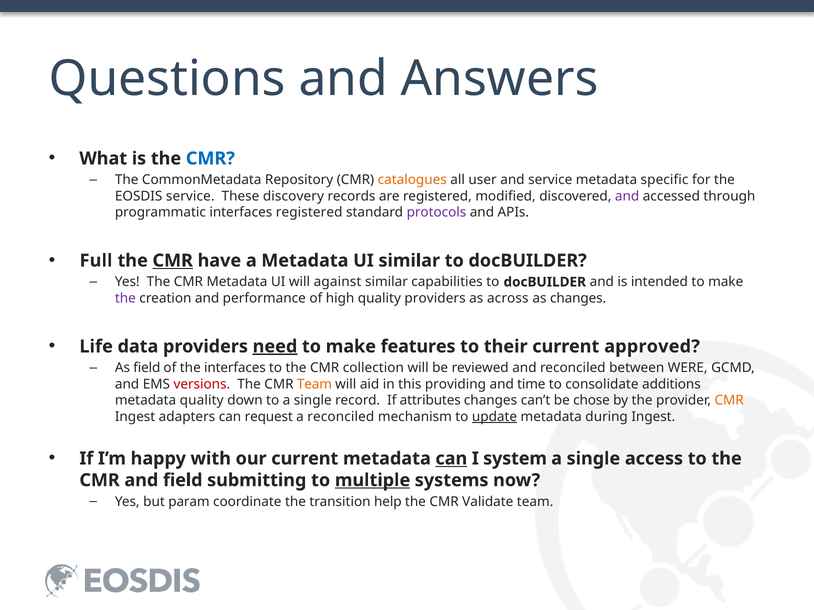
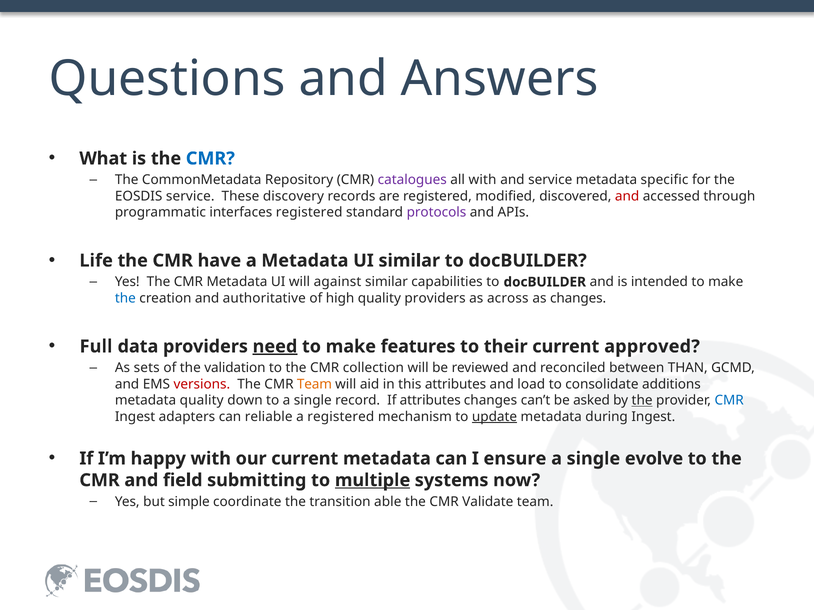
catalogues colour: orange -> purple (412, 180)
all user: user -> with (483, 180)
and colour: purple -> red (627, 196)
Full: Full -> Life (96, 261)
CMR underline: present -> none (173, 261)
the colour: purple -> blue (125, 299)
performance: performance -> authoritative (264, 299)
Life: Life -> Full (96, 347)
As field: field -> sets (147, 368)
the interfaces: interfaces -> validation (235, 368)
WERE: WERE -> THAN (688, 368)
this providing: providing -> attributes (456, 384)
time: time -> load (531, 384)
chose: chose -> asked (592, 401)
the underline: none -> present (642, 401)
CMR colour: orange -> blue (729, 401)
request: request -> reliable (269, 417)
a reconciled: reconciled -> registered (341, 417)
can underline: present -> none (451, 459)
system: system -> ensure (515, 459)
access: access -> evolve (654, 459)
param: param -> simple (189, 502)
help: help -> able (388, 502)
